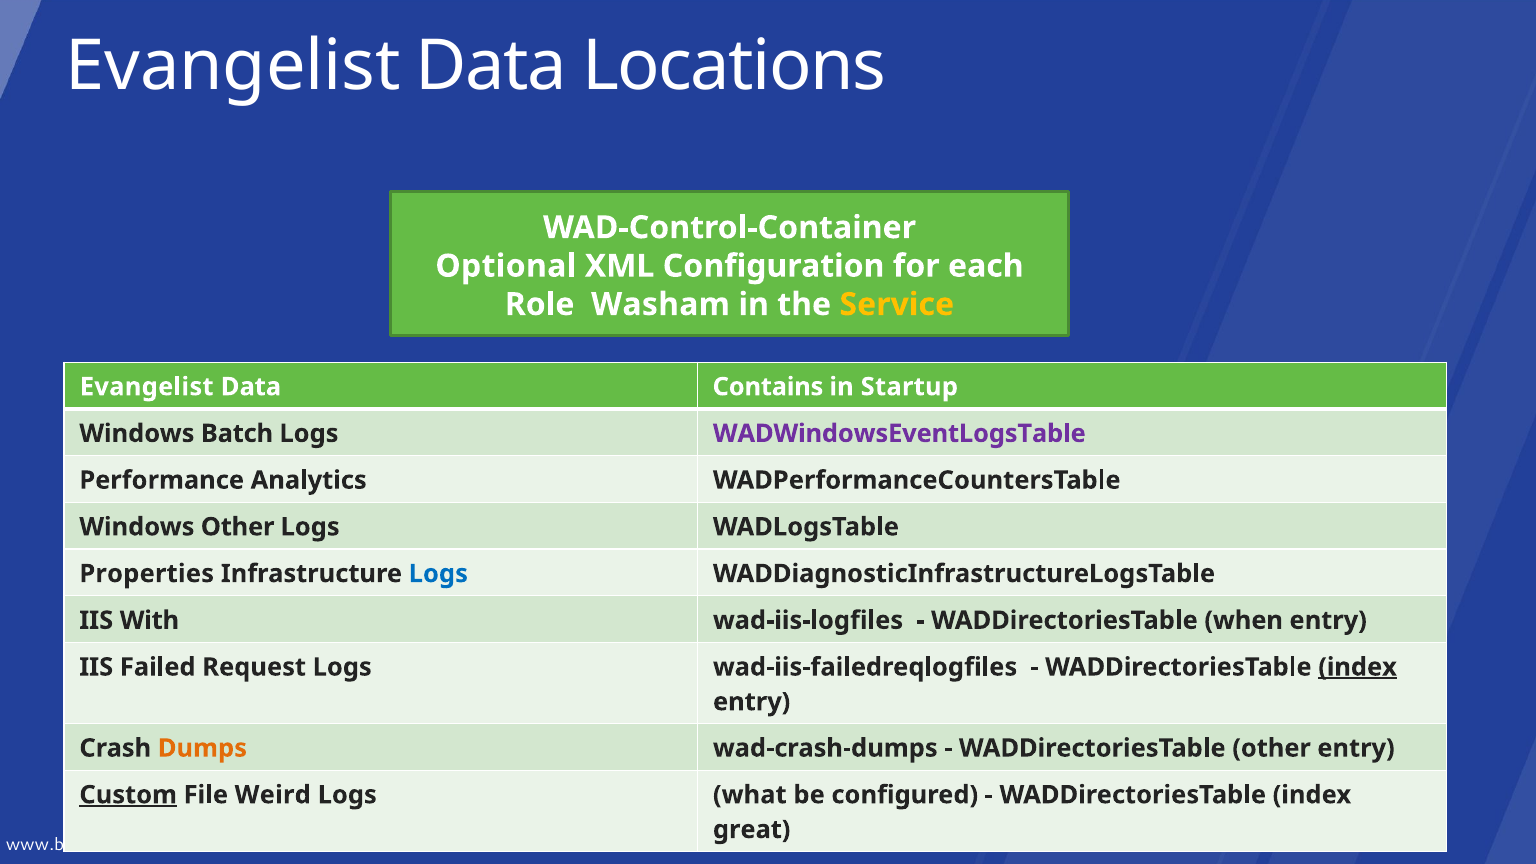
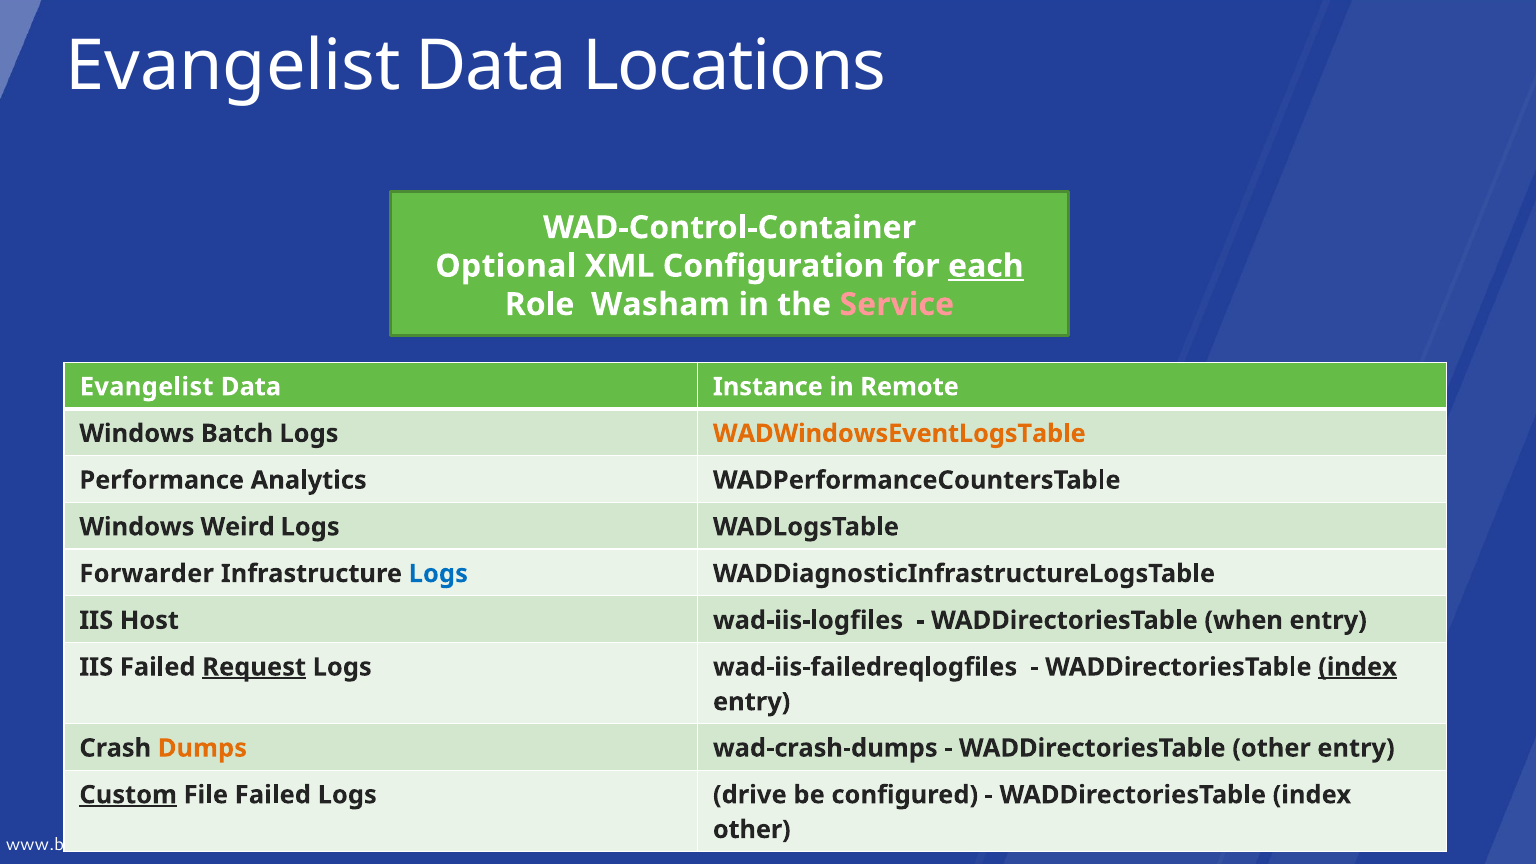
each underline: none -> present (986, 266)
Service colour: yellow -> pink (897, 305)
Contains: Contains -> Instance (768, 387)
Startup: Startup -> Remote (910, 387)
WADWindowsEventLogsTable colour: purple -> orange (899, 434)
Windows Other: Other -> Weird (238, 527)
Properties: Properties -> Forwarder (147, 574)
With: With -> Host (149, 621)
Request underline: none -> present (254, 667)
File Weird: Weird -> Failed (273, 795)
what: what -> drive (750, 795)
great: great -> other (752, 830)
